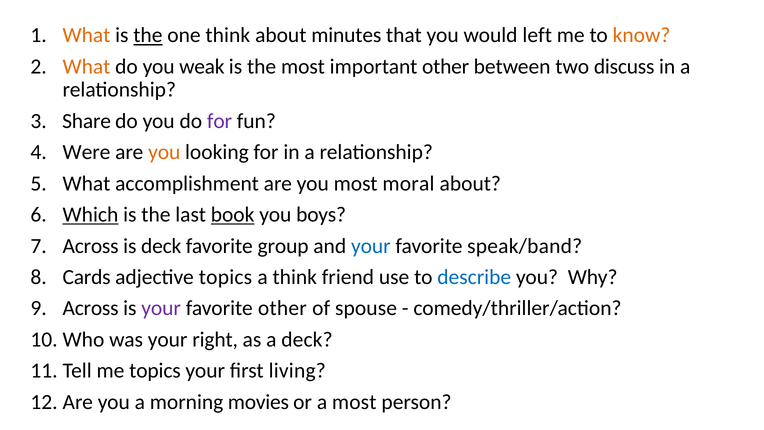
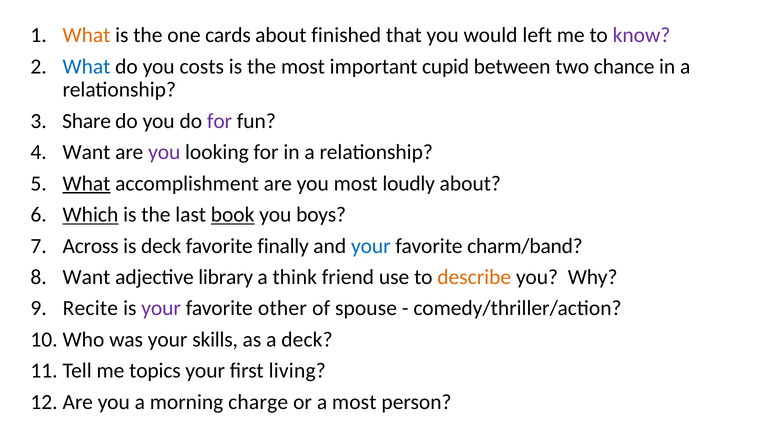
the underline: present -> none (148, 35)
one think: think -> cards (228, 35)
minutes: minutes -> finished (346, 35)
know colour: orange -> purple (642, 35)
What colour: orange -> blue (86, 67)
weak: weak -> costs (202, 67)
important other: other -> cupid (446, 67)
discuss: discuss -> chance (624, 67)
Were: Were -> Want (86, 152)
you colour: orange -> purple (164, 152)
What underline: none -> present (86, 183)
moral: moral -> loudly (409, 183)
group: group -> finally (283, 246)
speak/band: speak/band -> charm/band (525, 246)
Cards: Cards -> Want (86, 277)
adjective topics: topics -> library (226, 277)
describe colour: blue -> orange (474, 277)
Across: Across -> Recite (90, 308)
right: right -> skills (215, 339)
movies: movies -> charge (258, 402)
